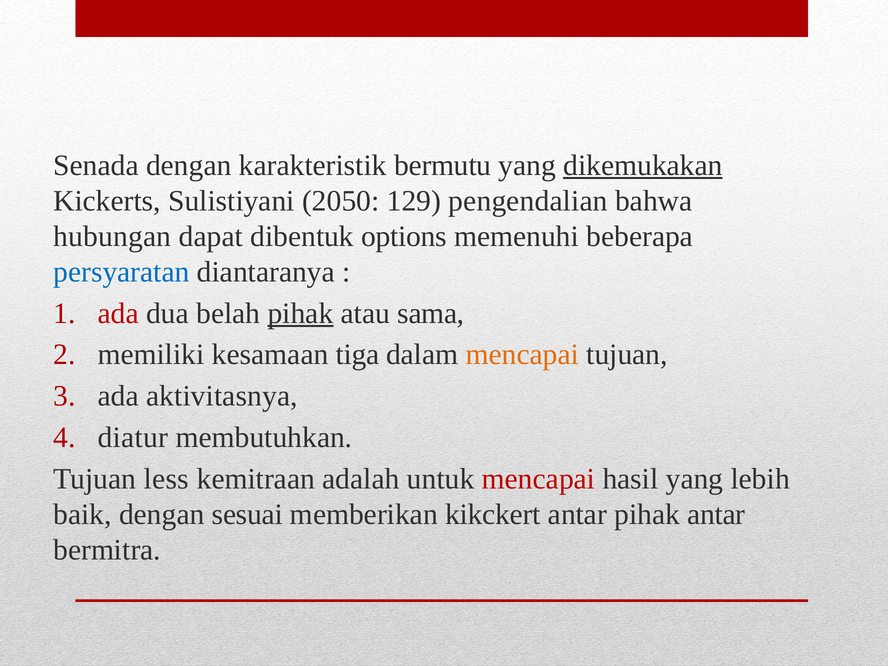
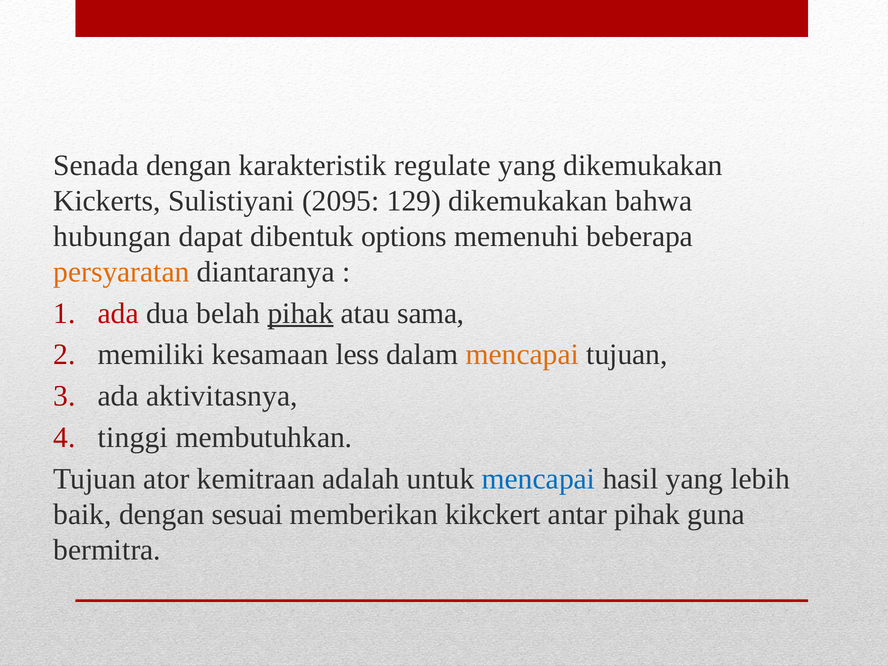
bermutu: bermutu -> regulate (442, 165)
dikemukakan underline: present -> none (643, 165)
2050: 2050 -> 2095 (341, 201)
129 pengendalian: pengendalian -> dikemukakan (528, 201)
persyaratan colour: blue -> orange (121, 272)
tiga: tiga -> less (357, 355)
diatur: diatur -> tinggi (133, 438)
less: less -> ator (166, 479)
mencapai colour: red -> blue (538, 479)
pihak antar: antar -> guna (716, 514)
